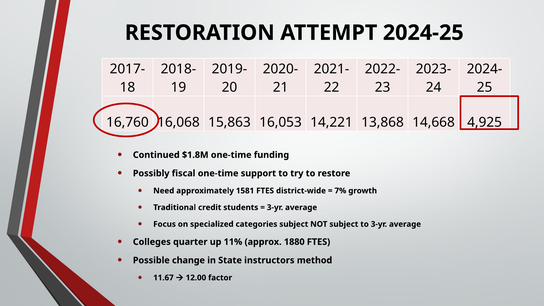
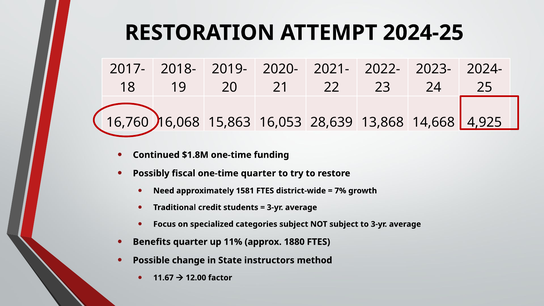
14,221: 14,221 -> 28,639 (332, 122)
one-time support: support -> quarter (258, 173)
Colleges: Colleges -> Benefits (152, 242)
